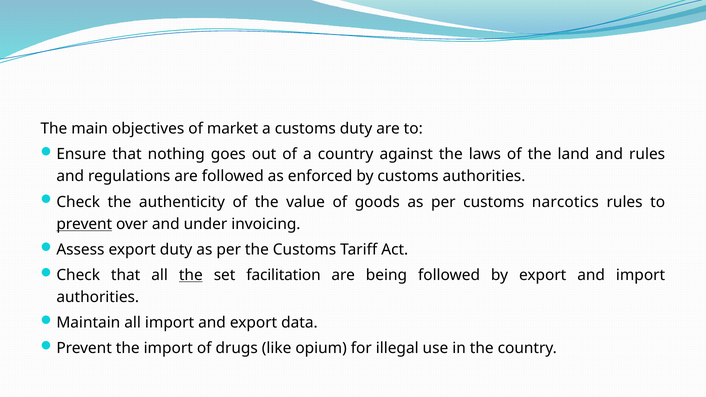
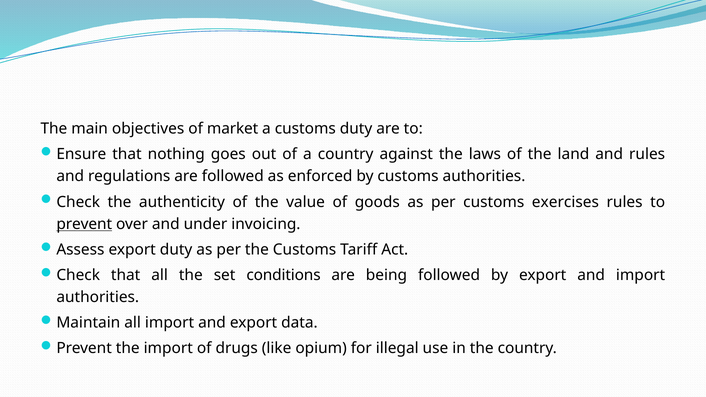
narcotics: narcotics -> exercises (565, 202)
the underline: present -> none (191, 275)
facilitation: facilitation -> conditions (284, 275)
